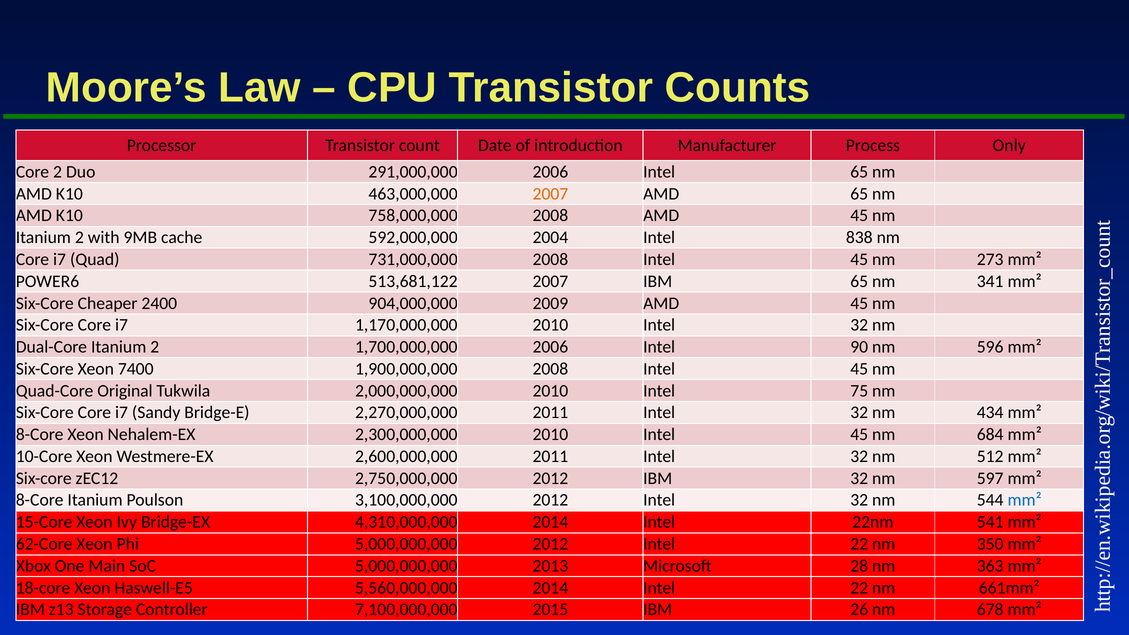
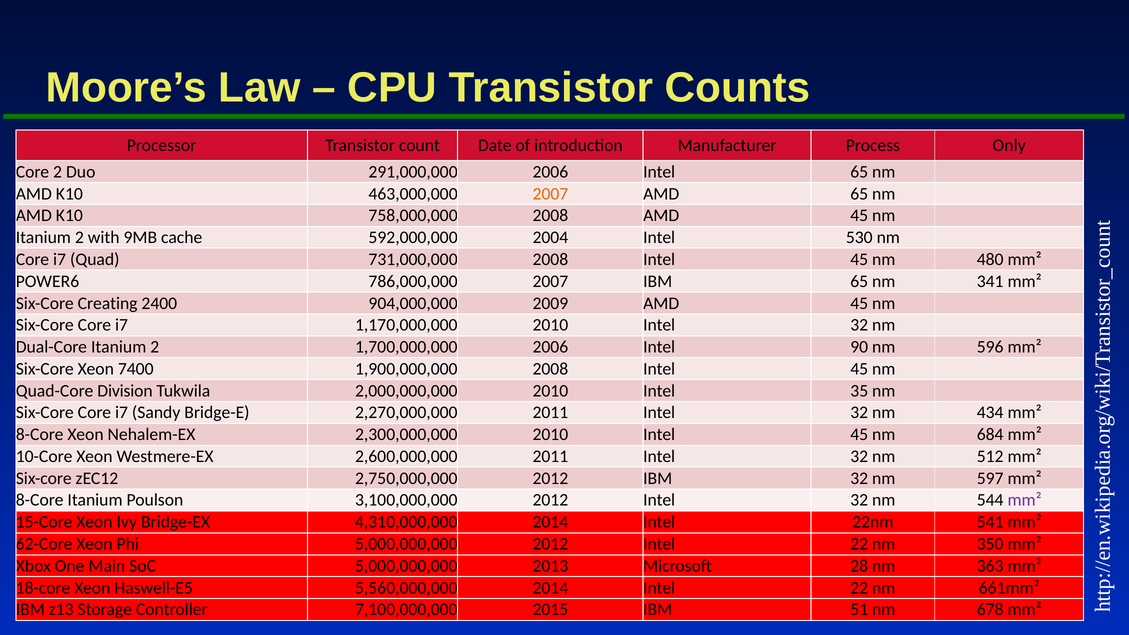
838: 838 -> 530 (859, 238)
273: 273 -> 480 (990, 259)
513,681,122: 513,681,122 -> 786,000,000 (413, 281)
Cheaper: Cheaper -> Creating (108, 303)
Original: Original -> Division (125, 391)
75: 75 -> 35 (859, 391)
mm² colour: blue -> purple (1025, 500)
26: 26 -> 51 (859, 610)
